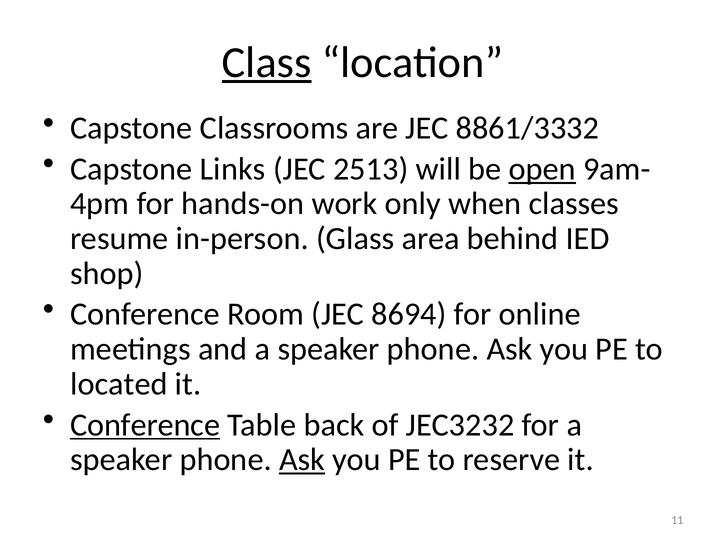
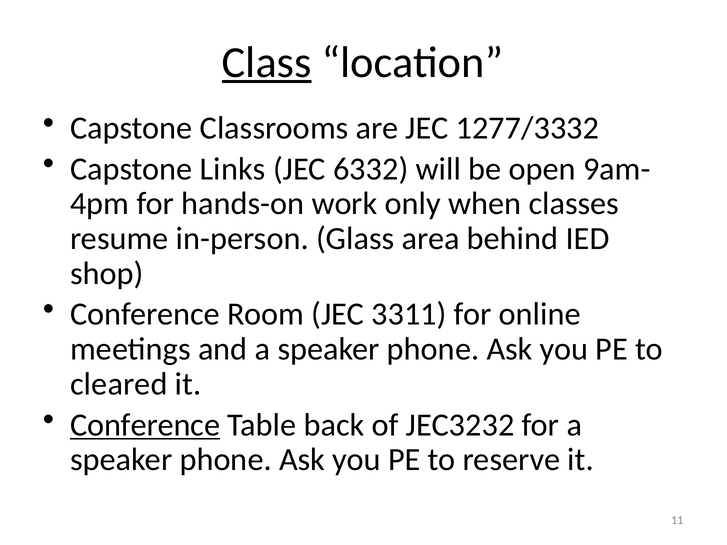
8861/3332: 8861/3332 -> 1277/3332 (527, 128)
2513: 2513 -> 6332 (371, 169)
open underline: present -> none (542, 169)
8694: 8694 -> 3311 (409, 314)
located: located -> cleared (119, 384)
Ask underline: present -> none (302, 460)
